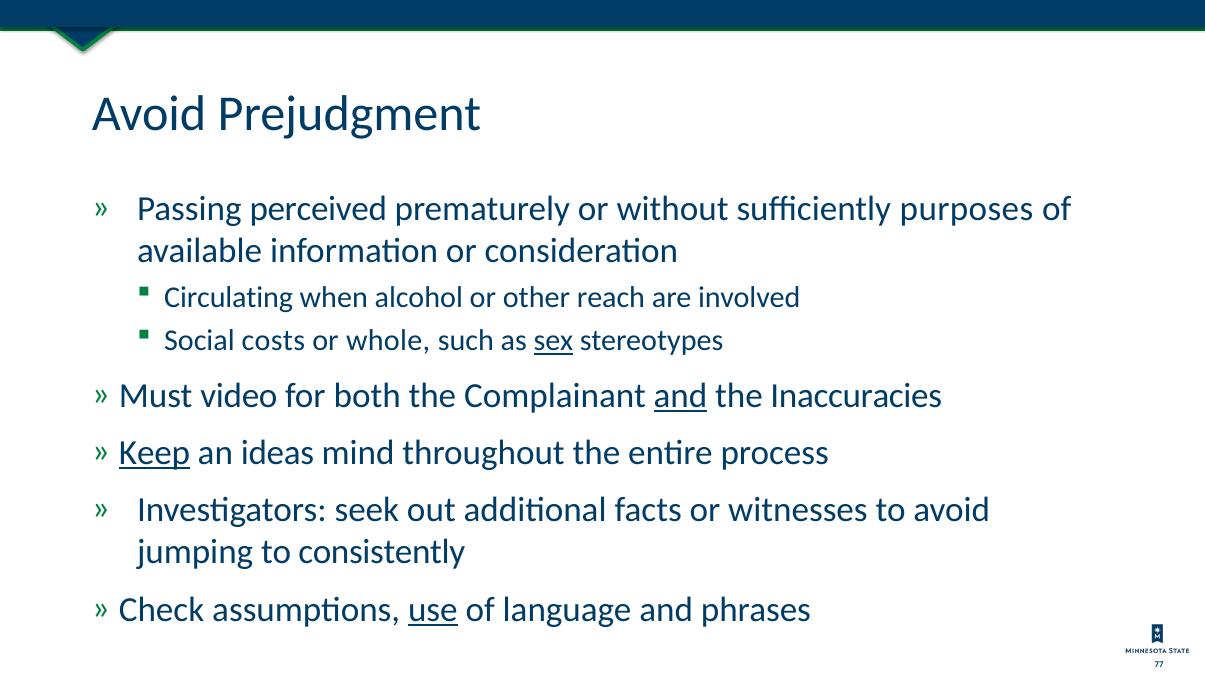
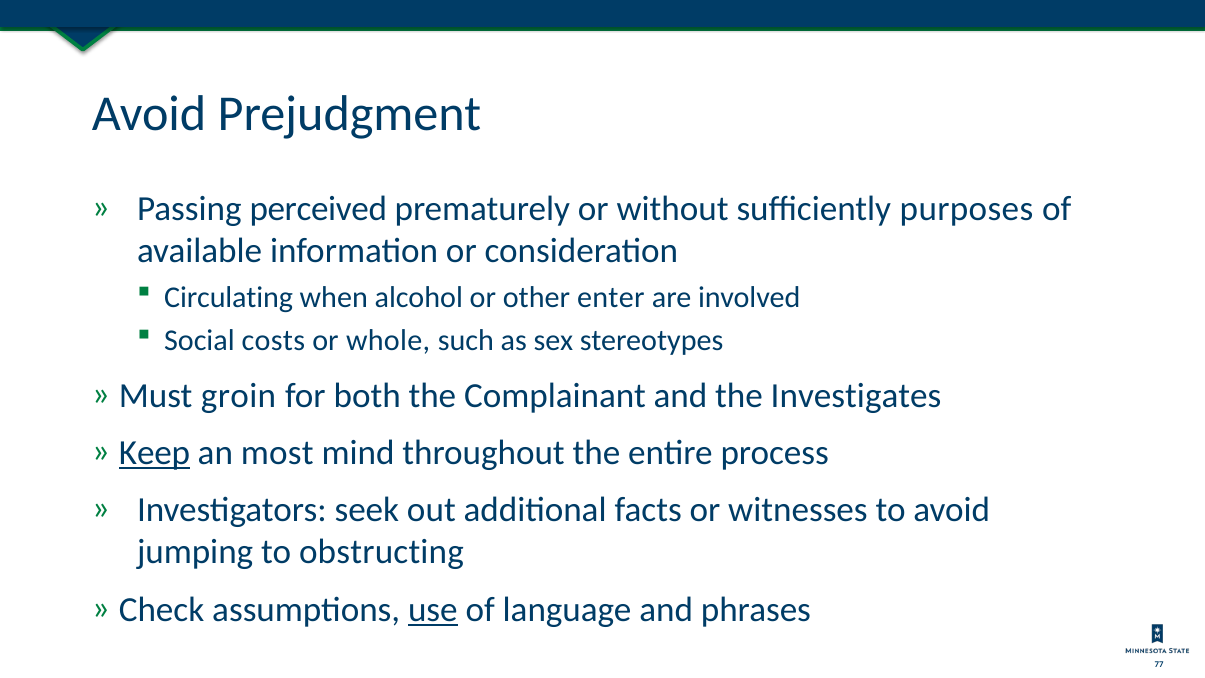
reach: reach -> enter (611, 297)
sex underline: present -> none (554, 341)
video: video -> groin (239, 395)
and underline: present -> none (680, 395)
Inaccuracies: Inaccuracies -> Investigates (856, 395)
ideas: ideas -> most (277, 453)
consistently: consistently -> obstructing (381, 552)
